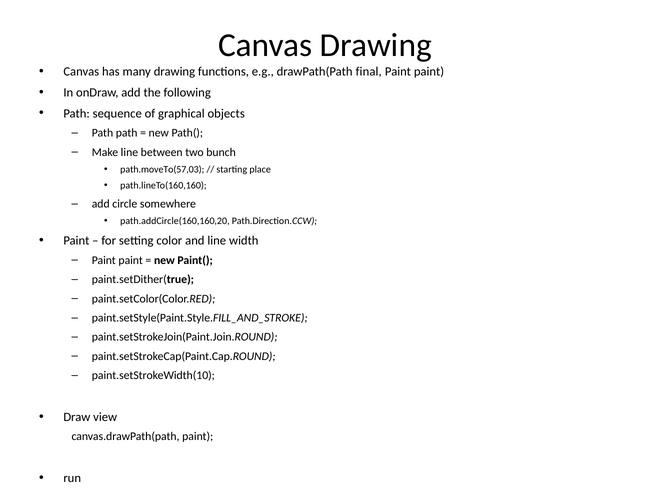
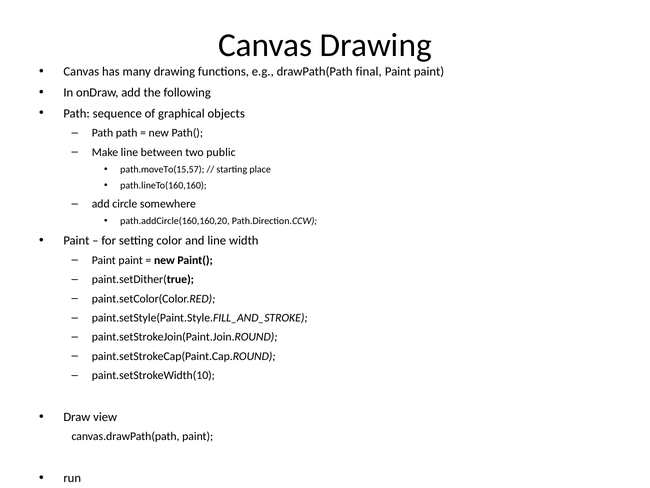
bunch: bunch -> public (221, 152)
path.moveTo(57,03: path.moveTo(57,03 -> path.moveTo(15,57 (162, 169)
